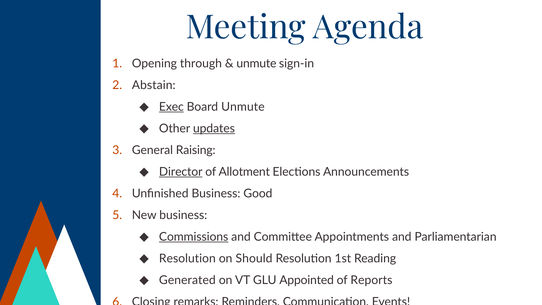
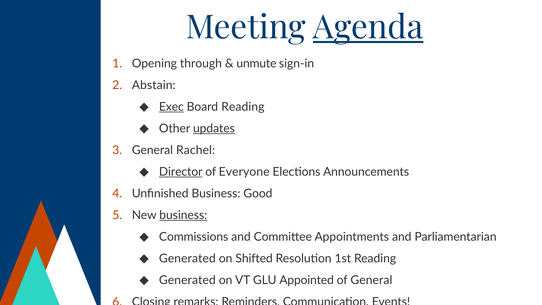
Agenda underline: none -> present (368, 28)
Board Unmute: Unmute -> Reading (243, 107)
Raising: Raising -> Rachel (196, 150)
Allotment: Allotment -> Everyone (244, 172)
business underline: none -> present (183, 215)
Commissions underline: present -> none (194, 237)
Resolution: Resolution -> Generated (187, 258)
Should: Should -> Shifted (254, 258)
of Reports: Reports -> General (371, 280)
